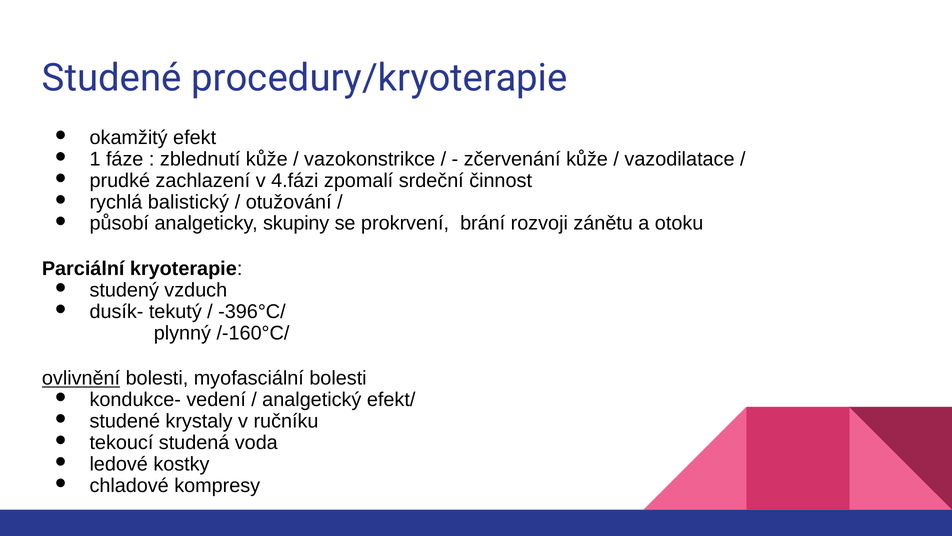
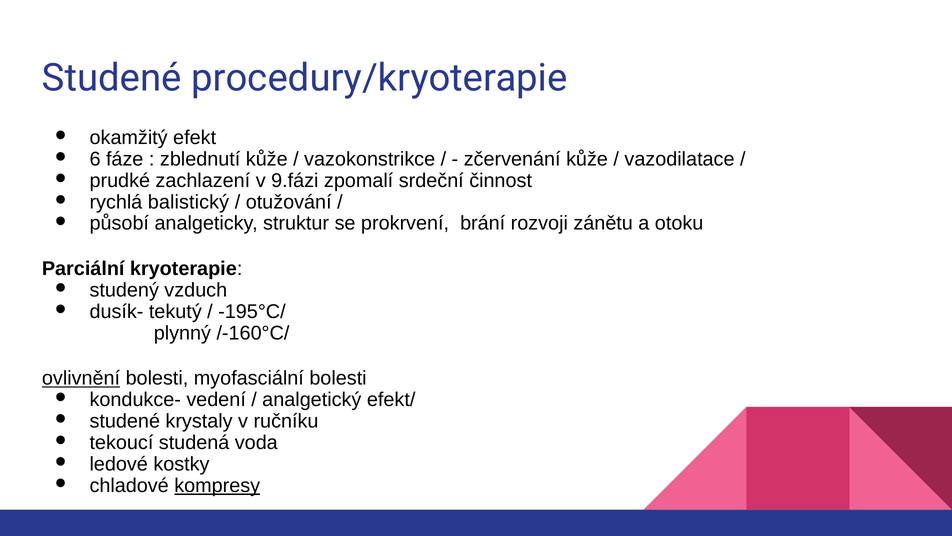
1: 1 -> 6 (95, 159)
4.fázi: 4.fázi -> 9.fázi (295, 180)
skupiny: skupiny -> struktur (296, 223)
-396°C/: -396°C/ -> -195°C/ (252, 311)
kompresy underline: none -> present (217, 485)
